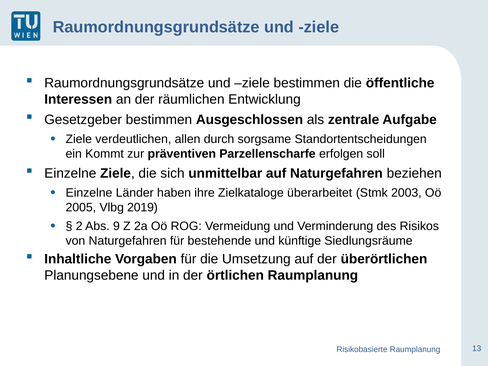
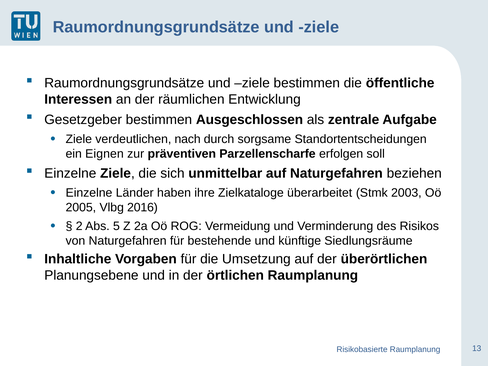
allen: allen -> nach (188, 139)
Kommt: Kommt -> Eignen (104, 154)
2019: 2019 -> 2016 (142, 207)
9: 9 -> 5 (116, 226)
